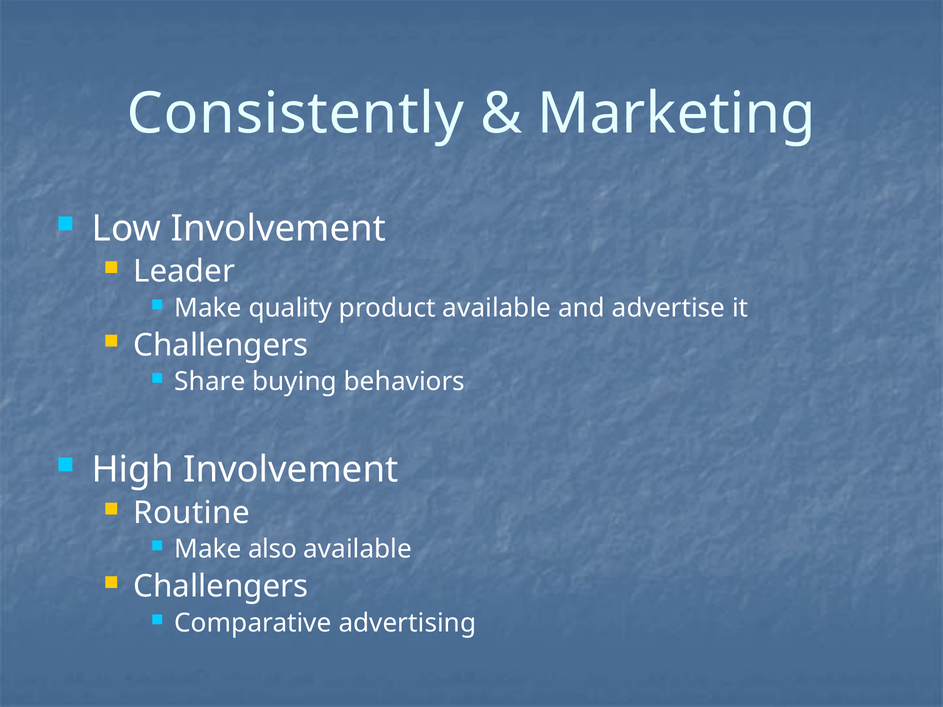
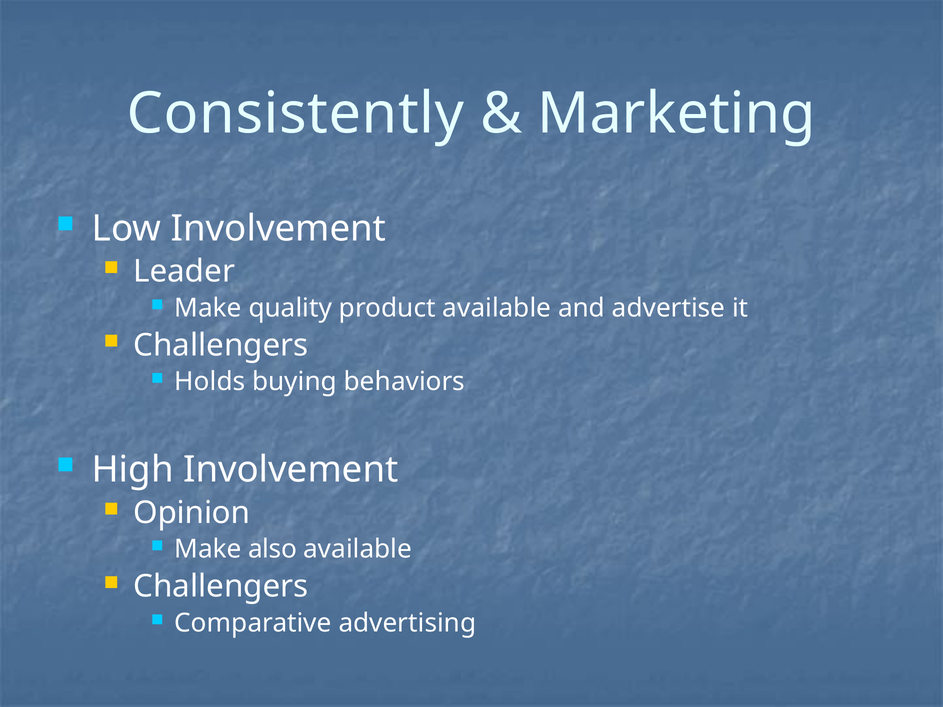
Share: Share -> Holds (210, 382)
Routine: Routine -> Opinion (192, 513)
